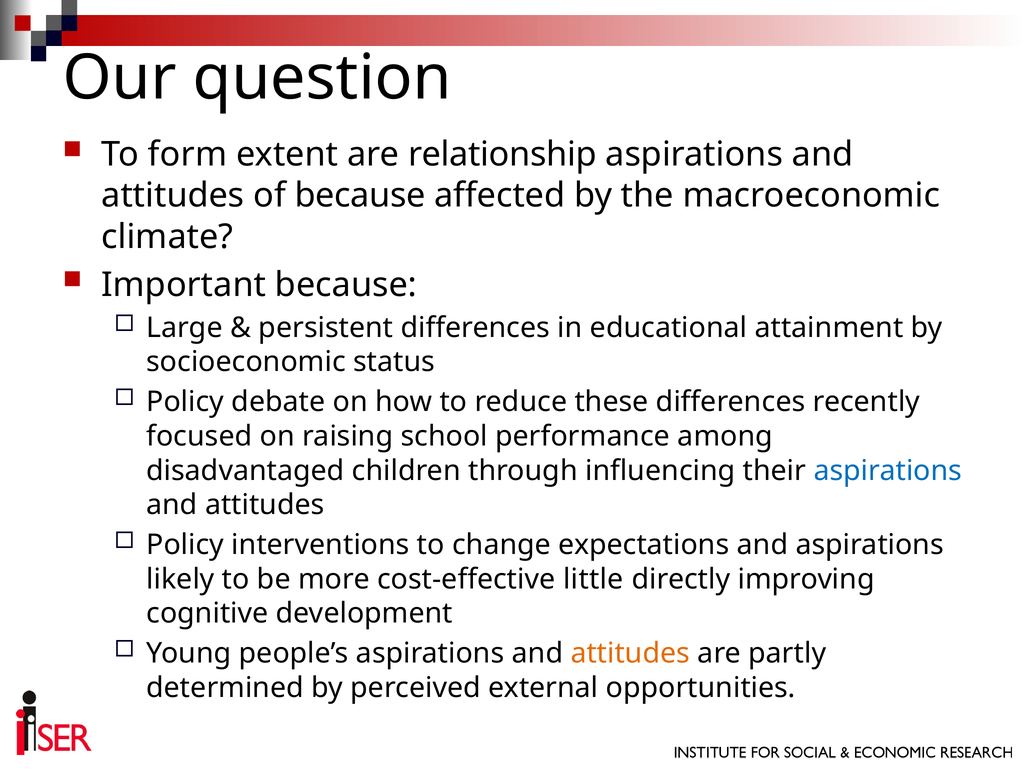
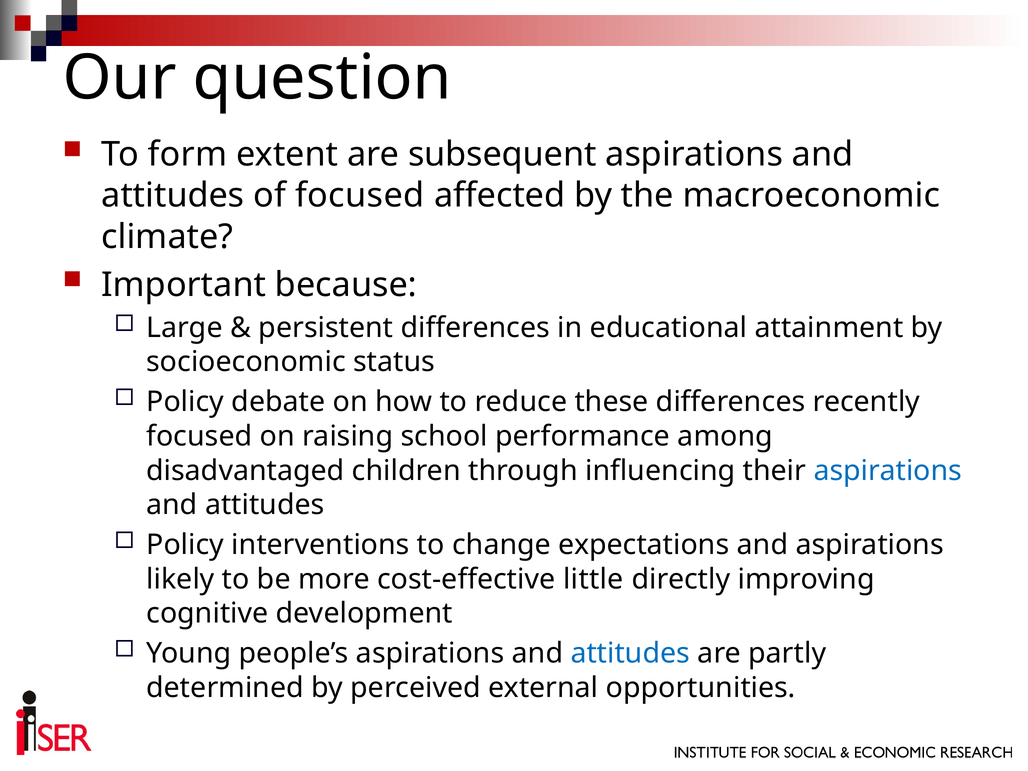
relationship: relationship -> subsequent (502, 155)
of because: because -> focused (360, 196)
attitudes colour: orange -> blue (630, 653)
